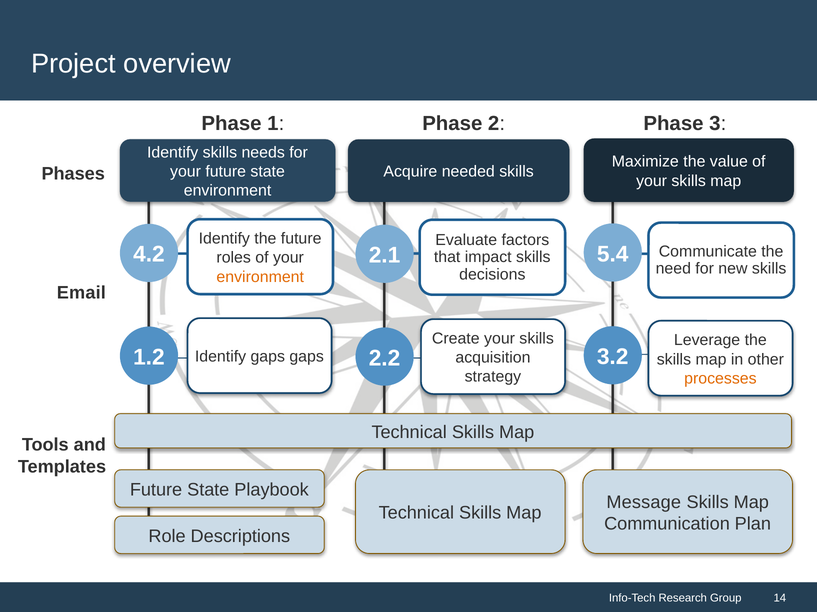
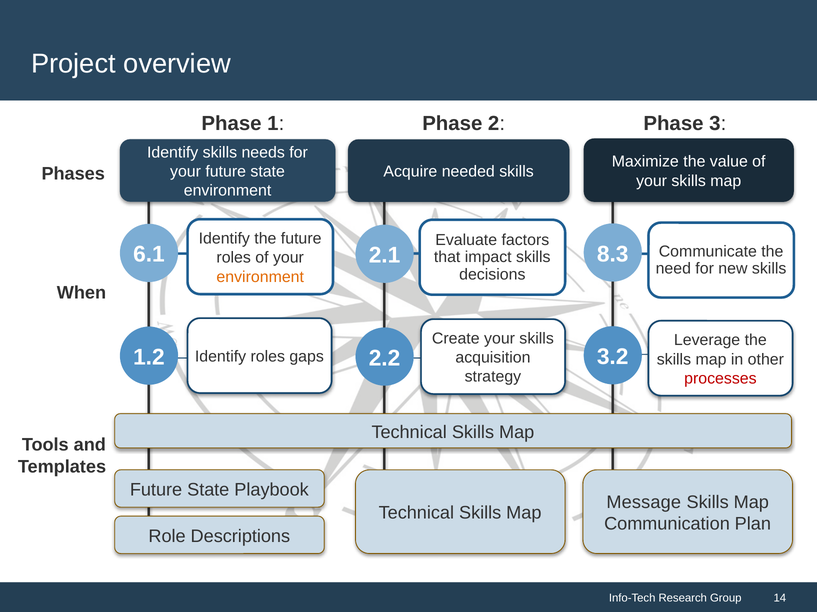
5.4: 5.4 -> 8.3 (613, 254)
4.2: 4.2 -> 6.1 (149, 255)
Email: Email -> When (81, 293)
Identify gaps: gaps -> roles (268, 357)
processes colour: orange -> red (720, 379)
